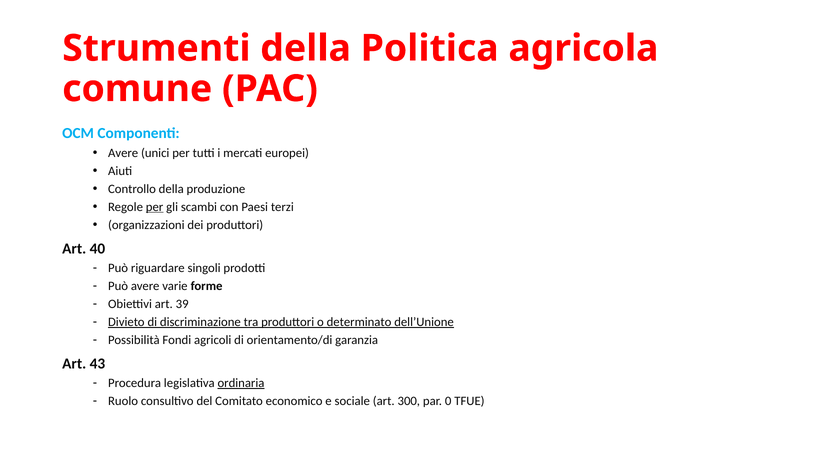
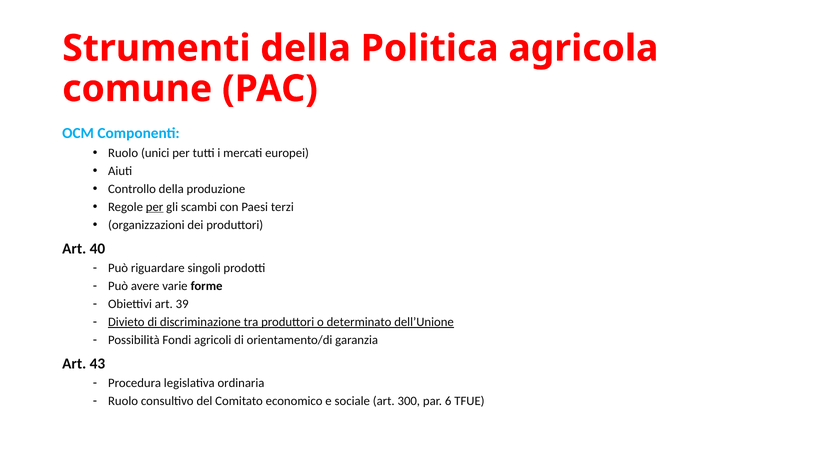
Avere: Avere -> Ruolo (123, 153)
ordinaria underline: present -> none (241, 383)
0: 0 -> 6 (448, 401)
